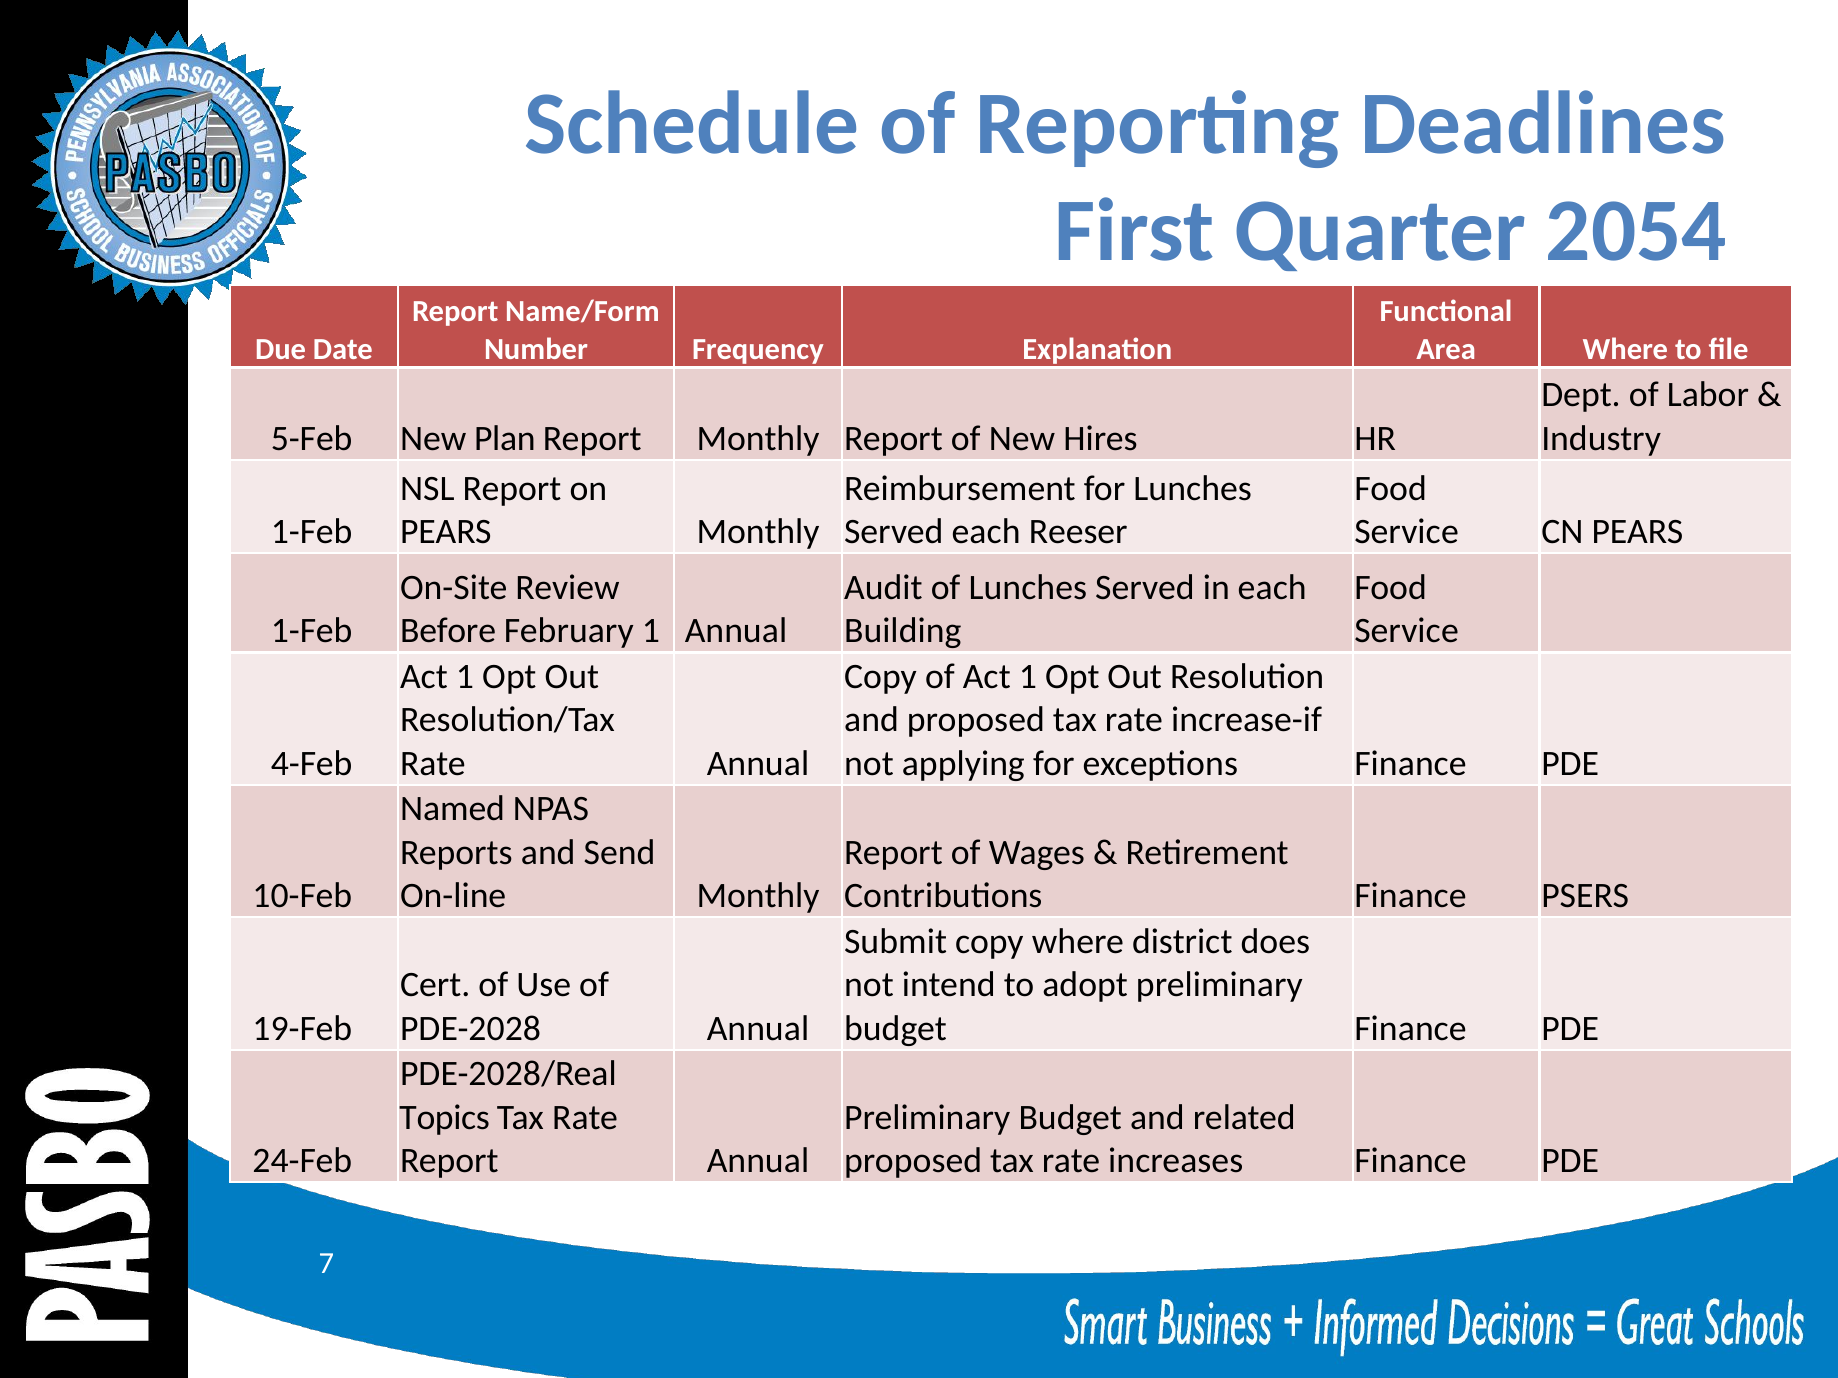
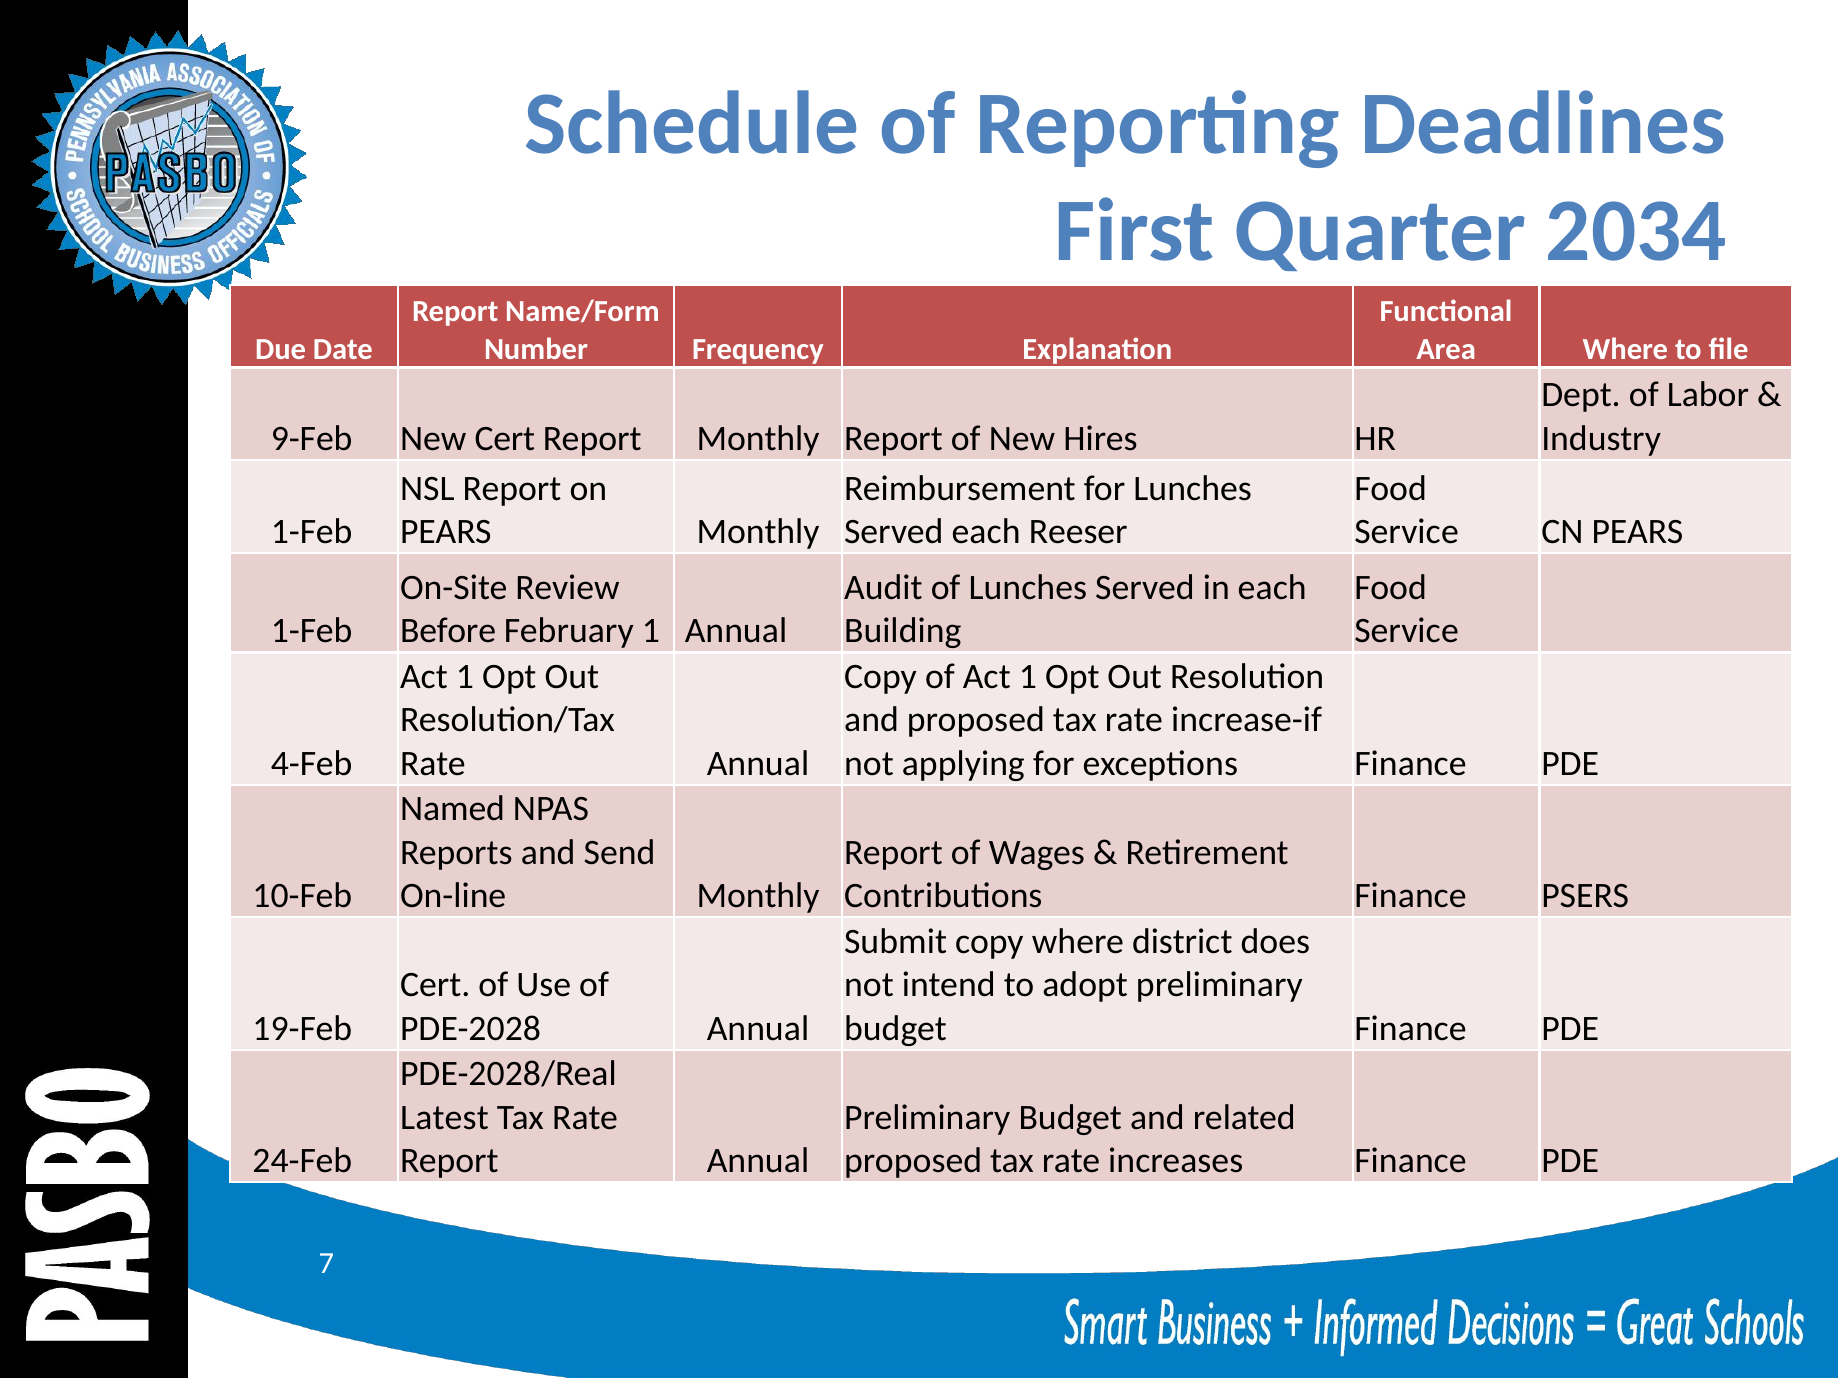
2054: 2054 -> 2034 (1636, 231)
5-Feb: 5-Feb -> 9-Feb (312, 439)
New Plan: Plan -> Cert (505, 439)
Topics: Topics -> Latest (444, 1118)
